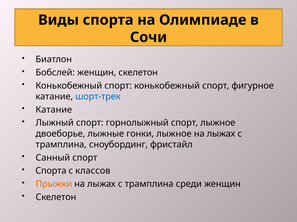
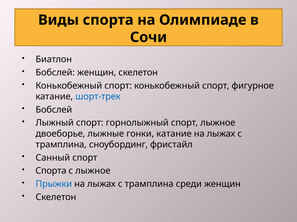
Катание: Катание -> Бобслей (54, 110)
гонки лыжное: лыжное -> катание (174, 134)
с классов: классов -> лыжное (93, 171)
Прыжки colour: orange -> blue (54, 185)
